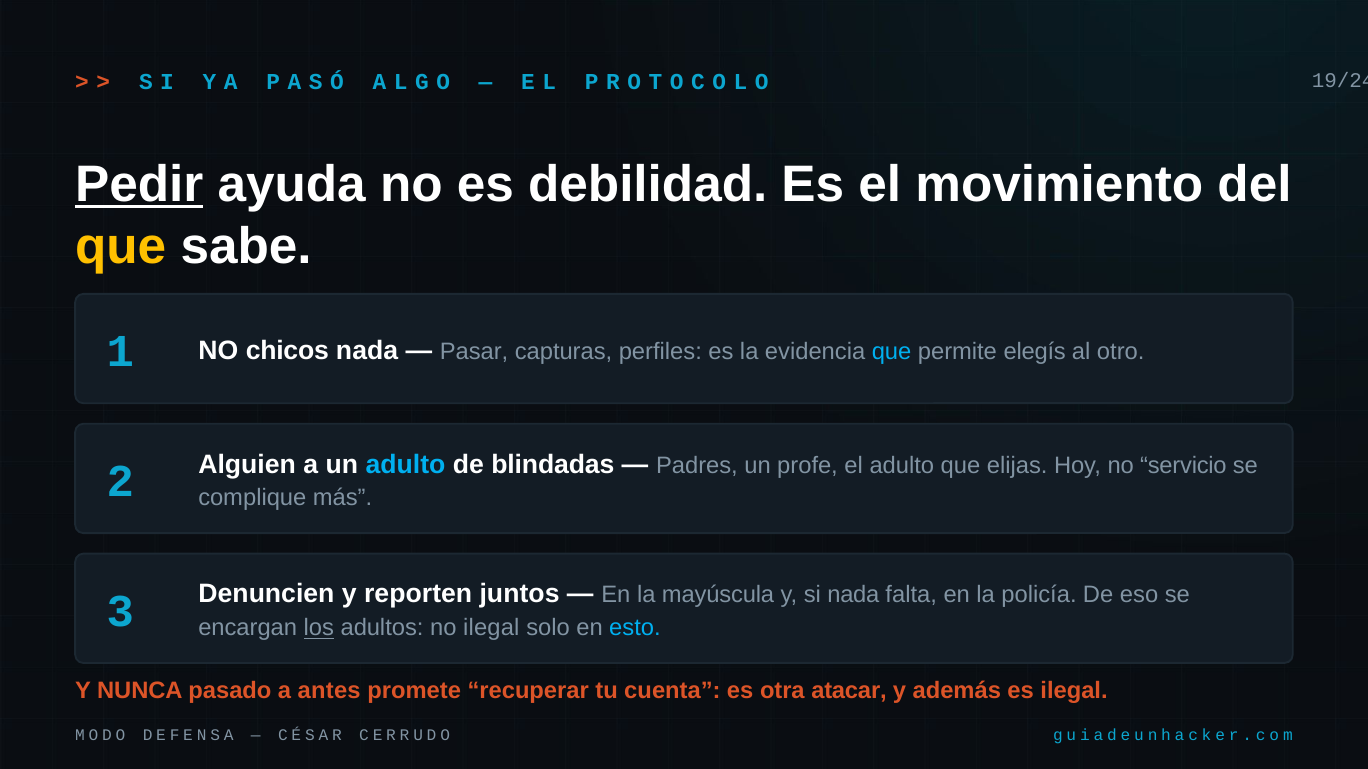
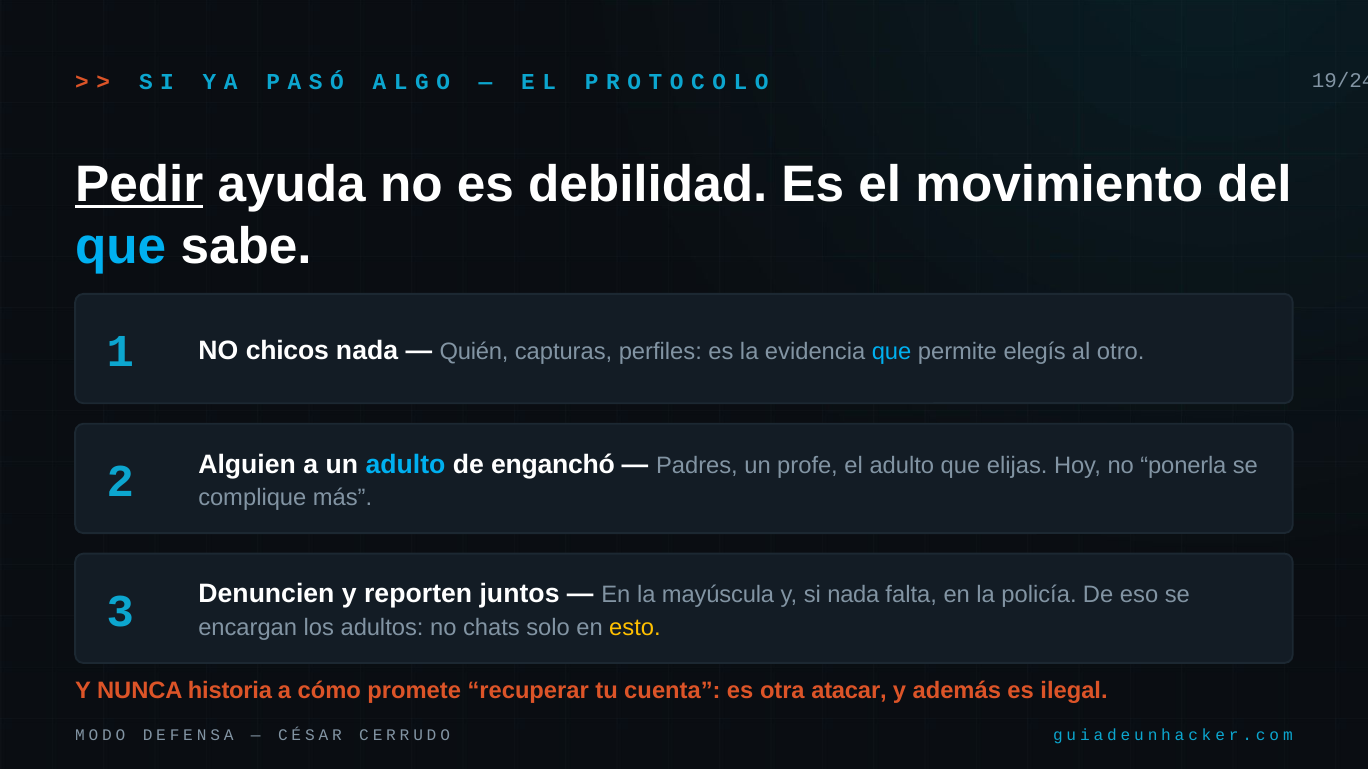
que colour: yellow -> light blue (121, 246)
Pasar: Pasar -> Quién (474, 352)
blindadas: blindadas -> enganchó (553, 465)
servicio: servicio -> ponerla (1183, 466)
los underline: present -> none (319, 628)
no ilegal: ilegal -> chats (491, 628)
esto colour: light blue -> yellow (635, 628)
pasado: pasado -> historia (230, 691)
antes: antes -> cómo (329, 691)
